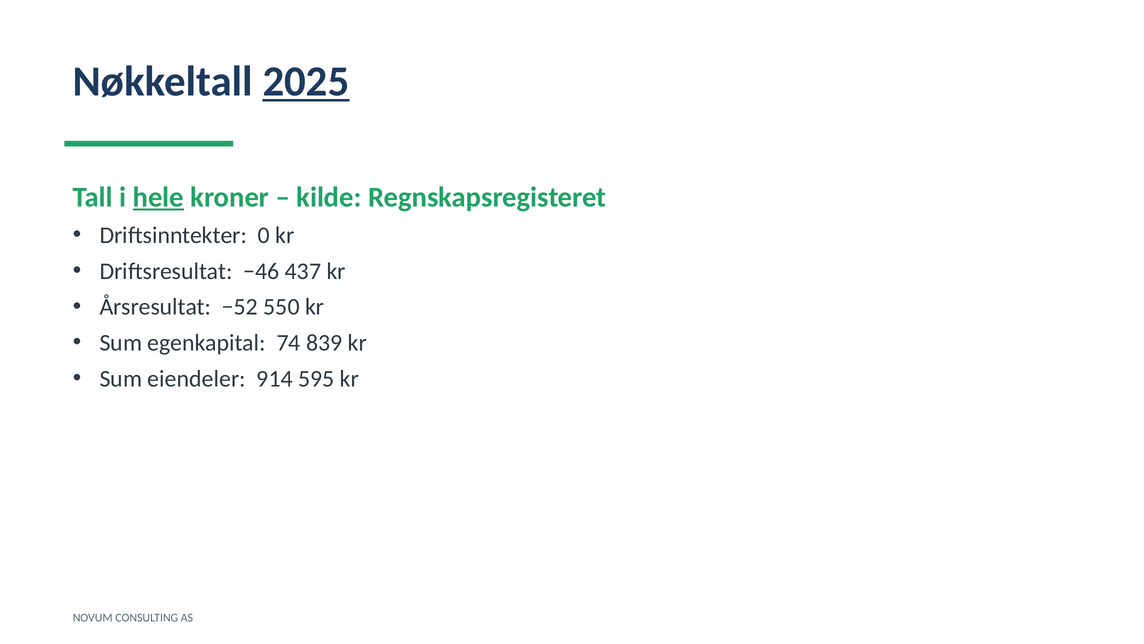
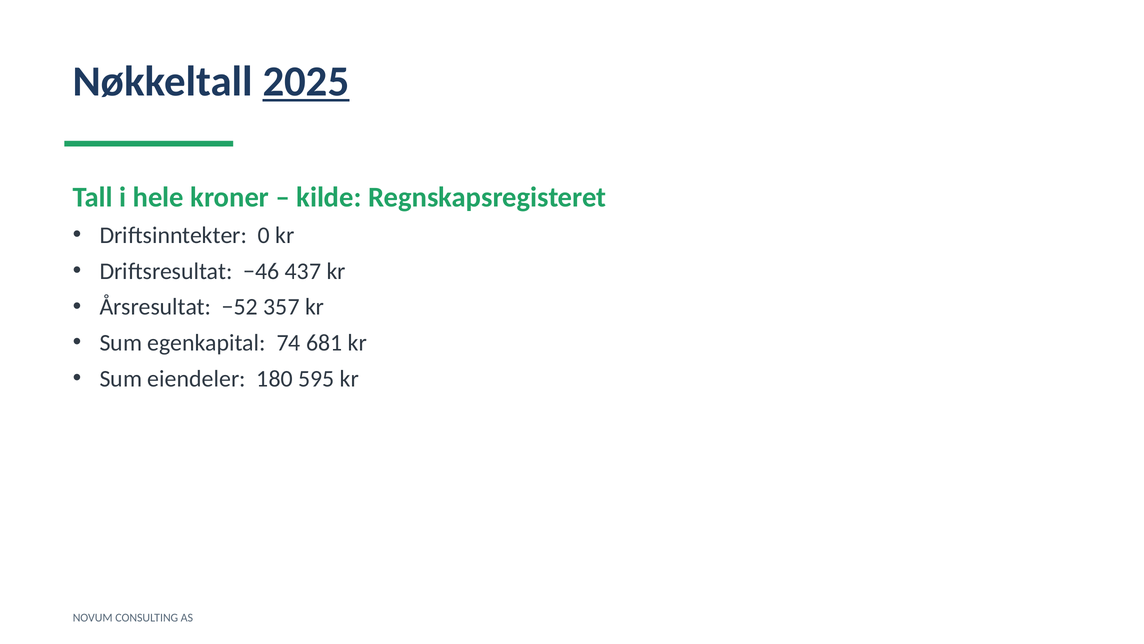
hele underline: present -> none (158, 197)
550: 550 -> 357 (282, 307)
839: 839 -> 681 (324, 343)
914: 914 -> 180 (275, 378)
